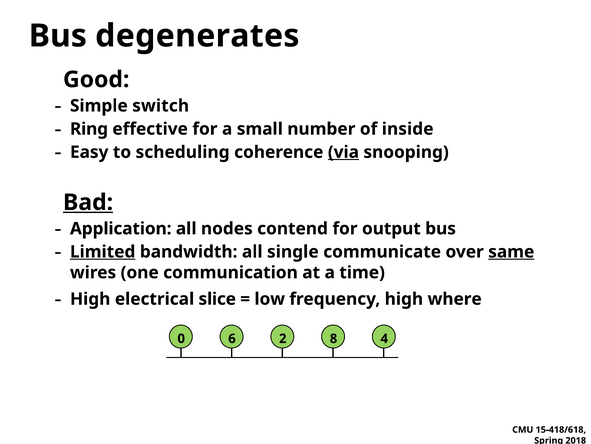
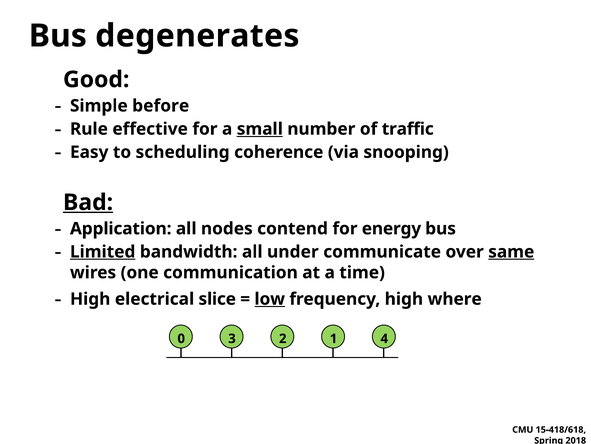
switch: switch -> before (161, 106)
Ring: Ring -> Rule (89, 129)
small underline: none -> present (260, 129)
inside: inside -> traffic (408, 129)
via underline: present -> none (343, 152)
output: output -> energy (391, 228)
single: single -> under (293, 251)
low underline: none -> present (270, 299)
6: 6 -> 3 (232, 338)
8: 8 -> 1 (334, 338)
